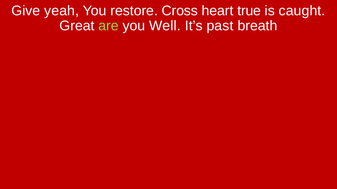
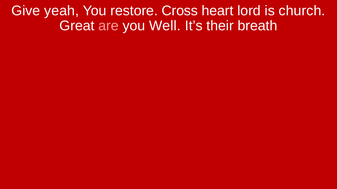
true: true -> lord (249, 11)
caught: caught -> church (302, 11)
are colour: light green -> pink (109, 26)
past: past -> their (220, 26)
